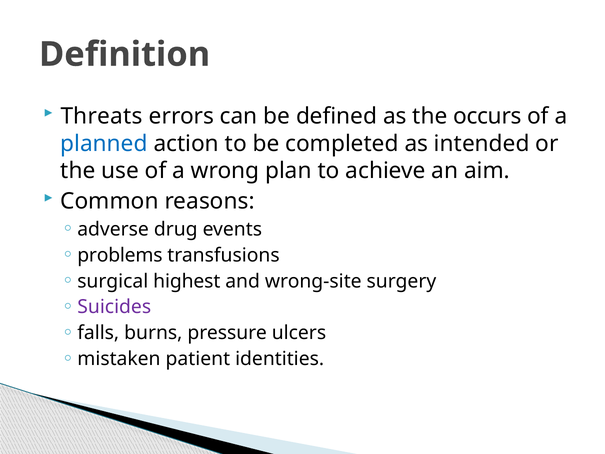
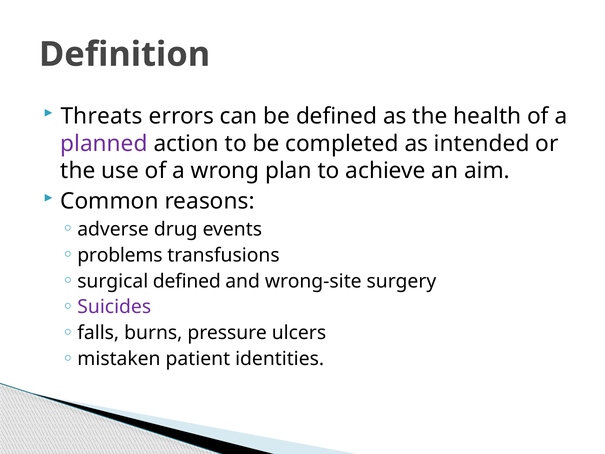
occurs: occurs -> health (487, 116)
planned colour: blue -> purple (104, 143)
surgical highest: highest -> defined (187, 281)
